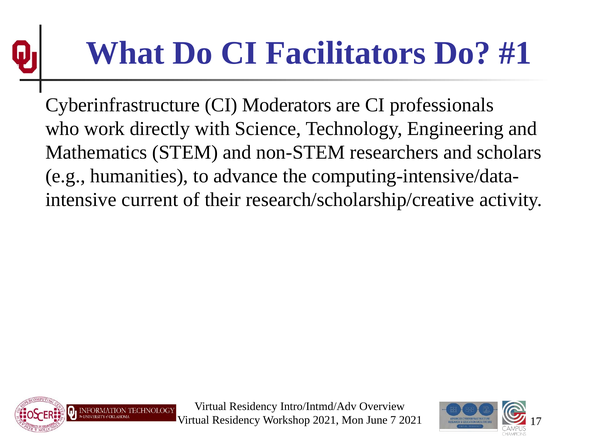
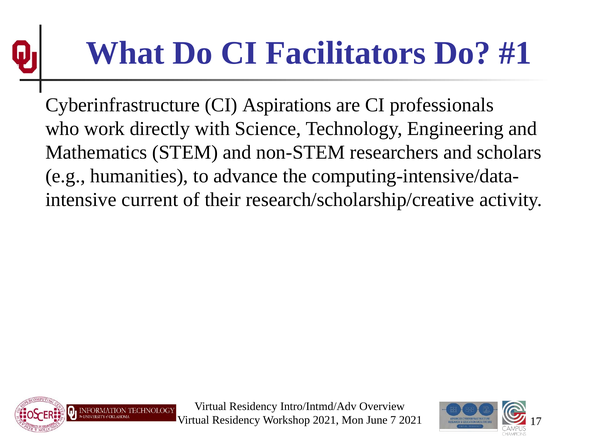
Moderators: Moderators -> Aspirations (287, 105)
